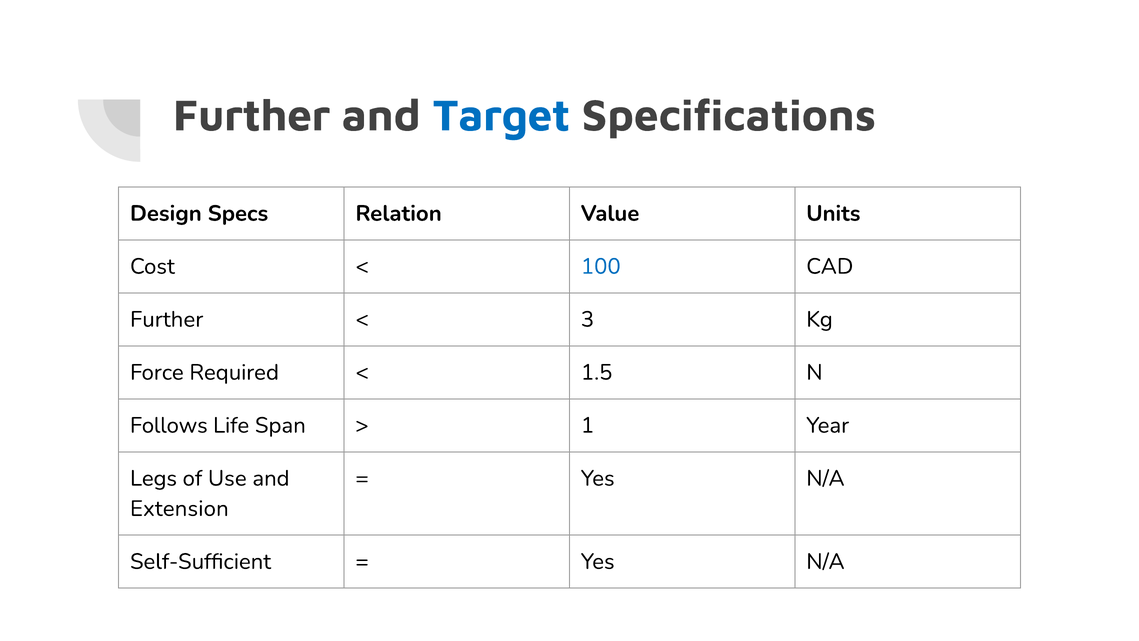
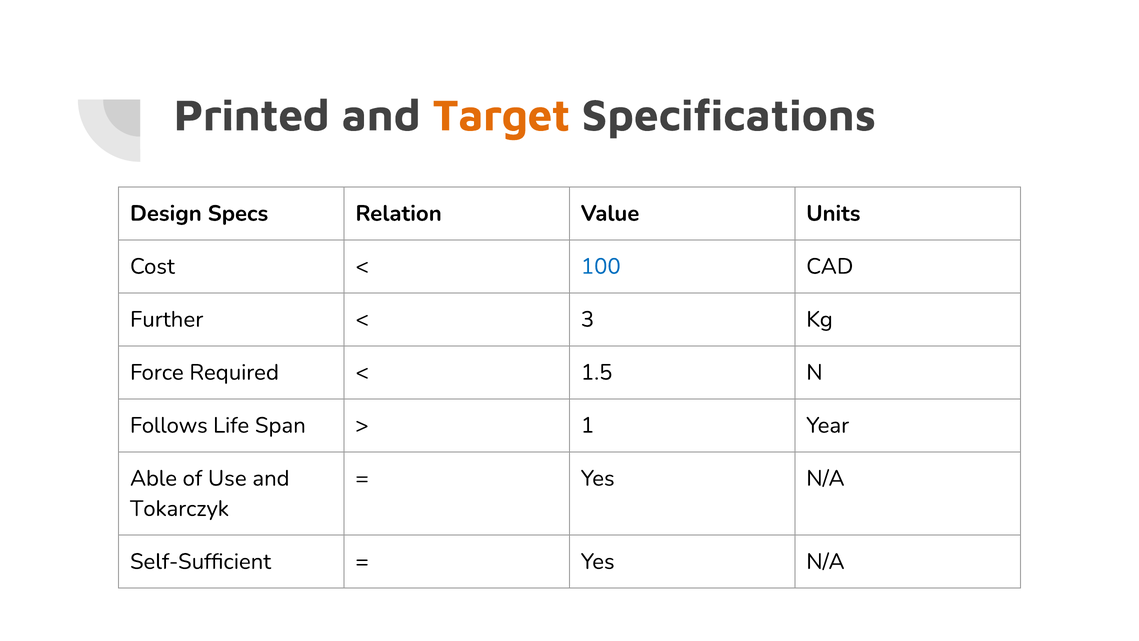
Further: Further -> Printed (252, 116)
Target colour: blue -> orange (501, 116)
Legs: Legs -> Able (154, 478)
Extension: Extension -> Tokarczyk (179, 508)
